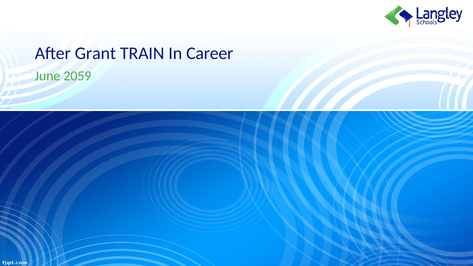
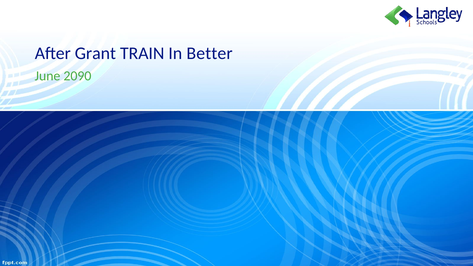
Career: Career -> Better (210, 53)
2059: 2059 -> 2090 (77, 76)
